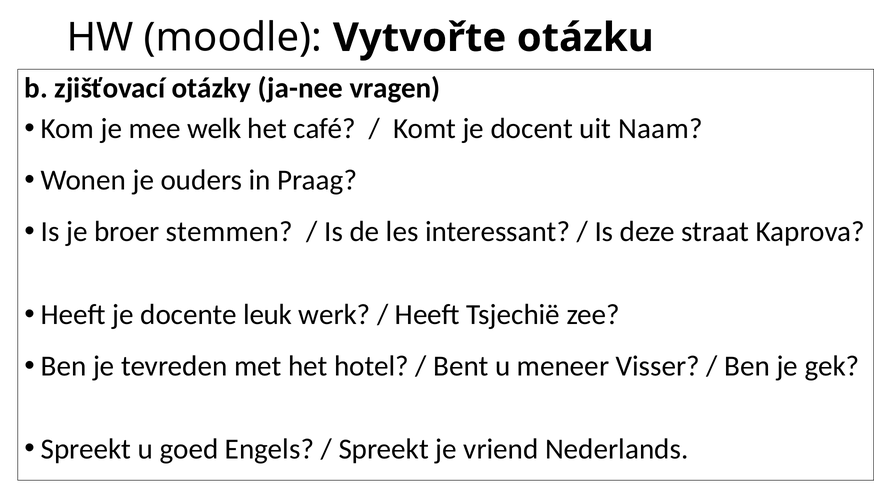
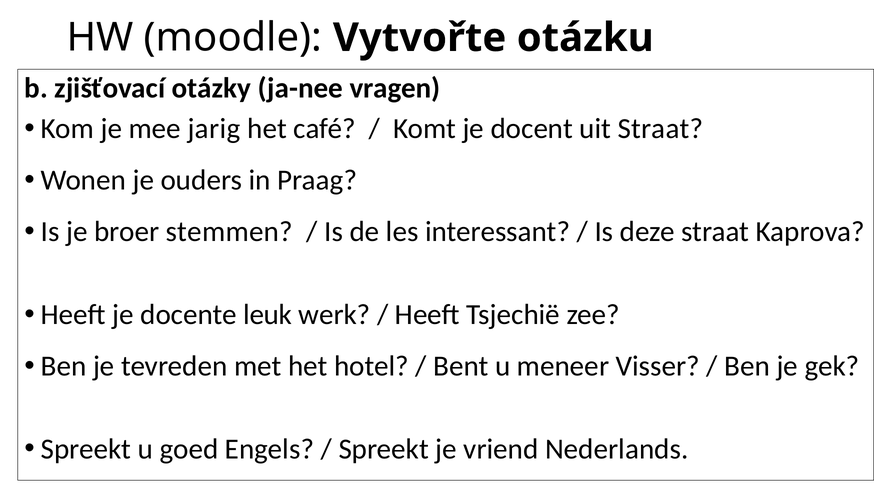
welk: welk -> jarig (214, 129)
uit Naam: Naam -> Straat (660, 129)
